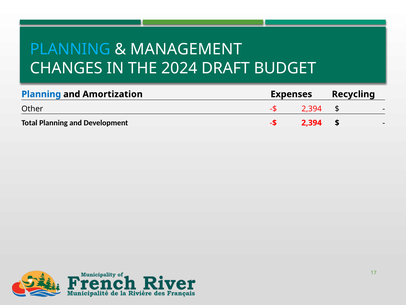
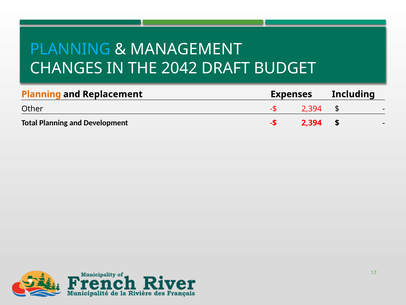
2024: 2024 -> 2042 (179, 68)
Planning colour: blue -> orange (41, 94)
Amortization: Amortization -> Replacement (113, 94)
Recycling: Recycling -> Including (353, 94)
